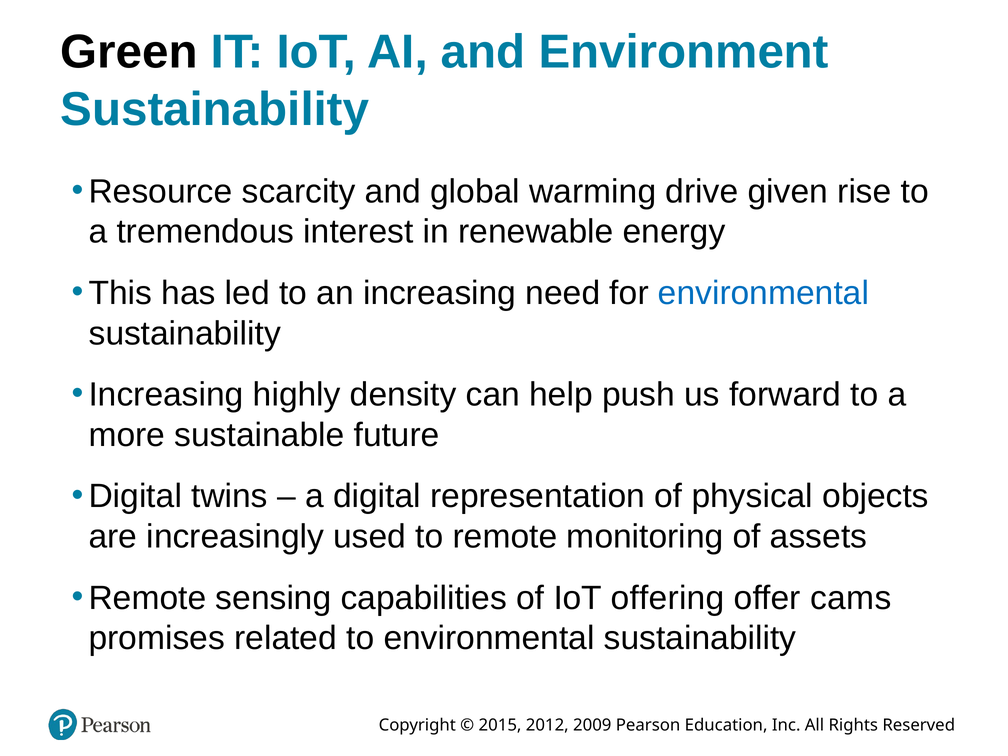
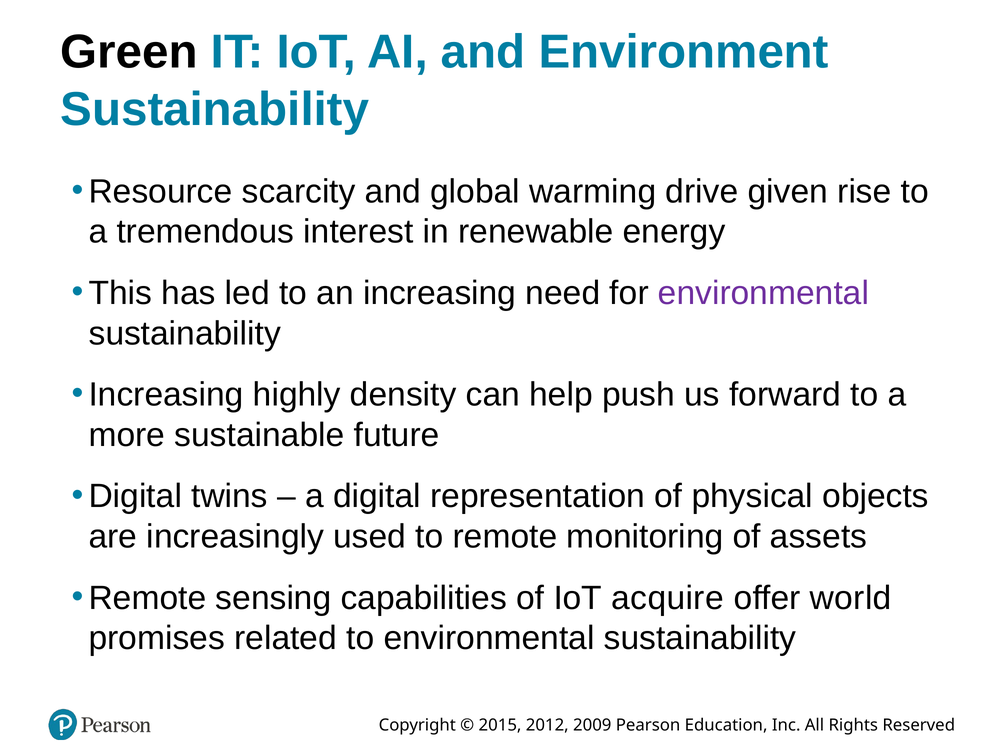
environmental colour: blue -> purple (763, 293)
offering: offering -> acquire (668, 598)
cams: cams -> world (851, 598)
